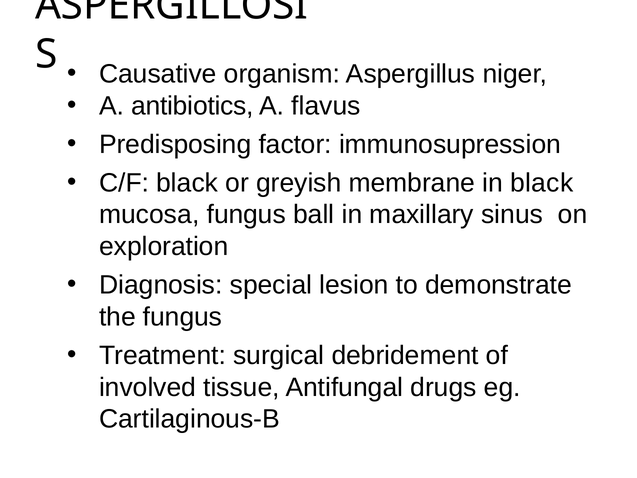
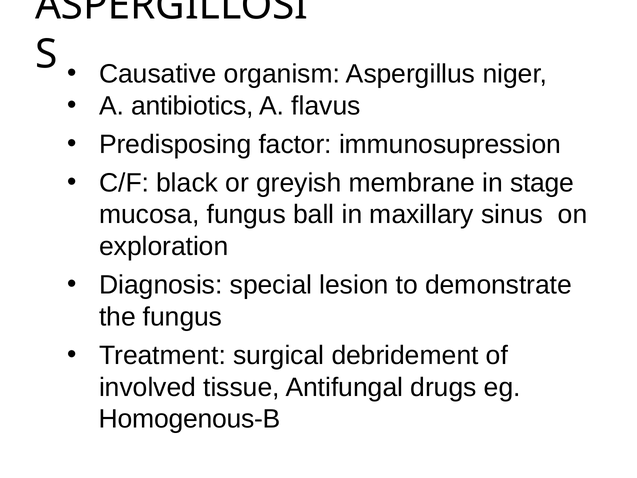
in black: black -> stage (542, 183)
Cartilaginous-B: Cartilaginous-B -> Homogenous-B (190, 419)
